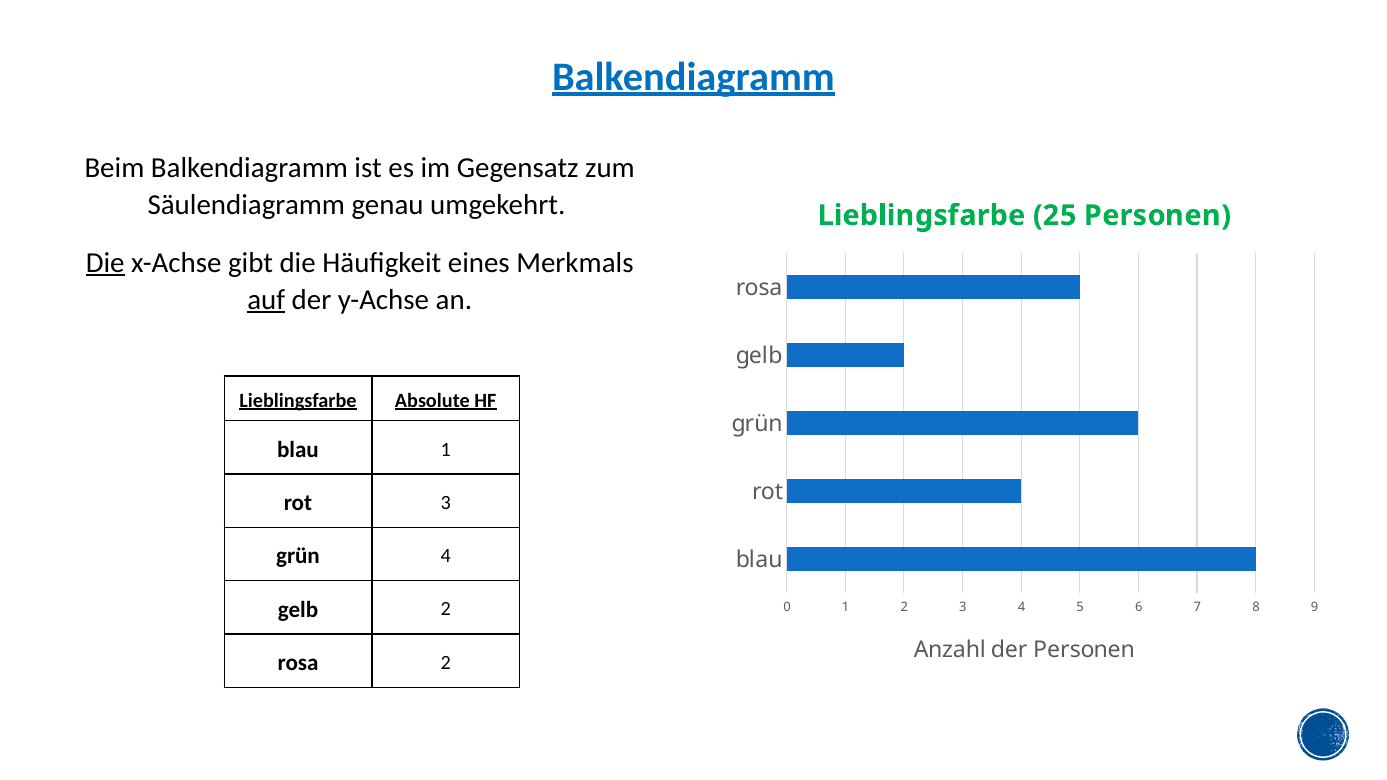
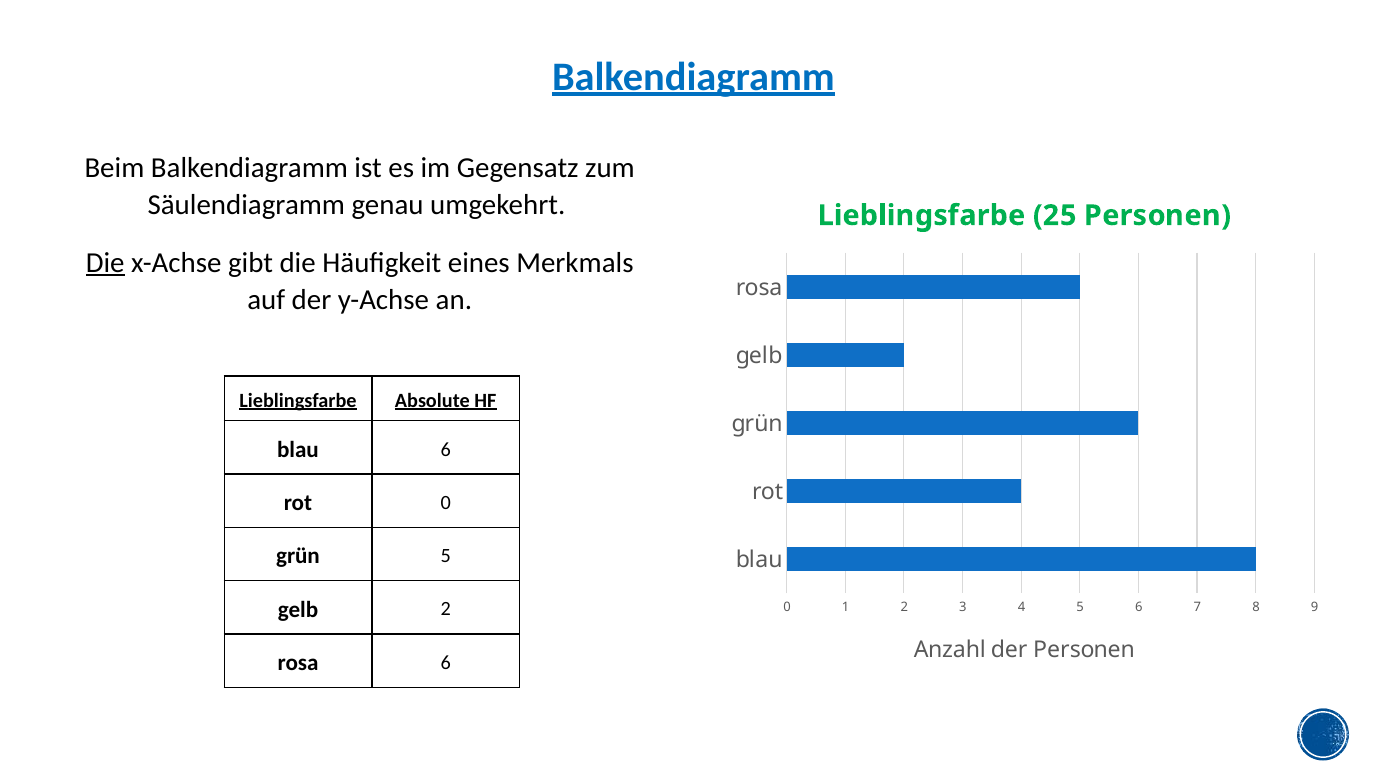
auf underline: present -> none (266, 300)
blau 1: 1 -> 6 (446, 449)
rot 3: 3 -> 0 (446, 503)
grün 4: 4 -> 5 (446, 556)
rosa 2: 2 -> 6 (446, 663)
